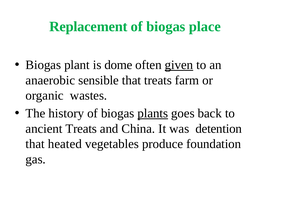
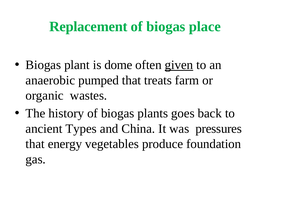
sensible: sensible -> pumped (99, 80)
plants underline: present -> none (153, 113)
ancient Treats: Treats -> Types (81, 129)
detention: detention -> pressures (219, 129)
heated: heated -> energy (65, 144)
